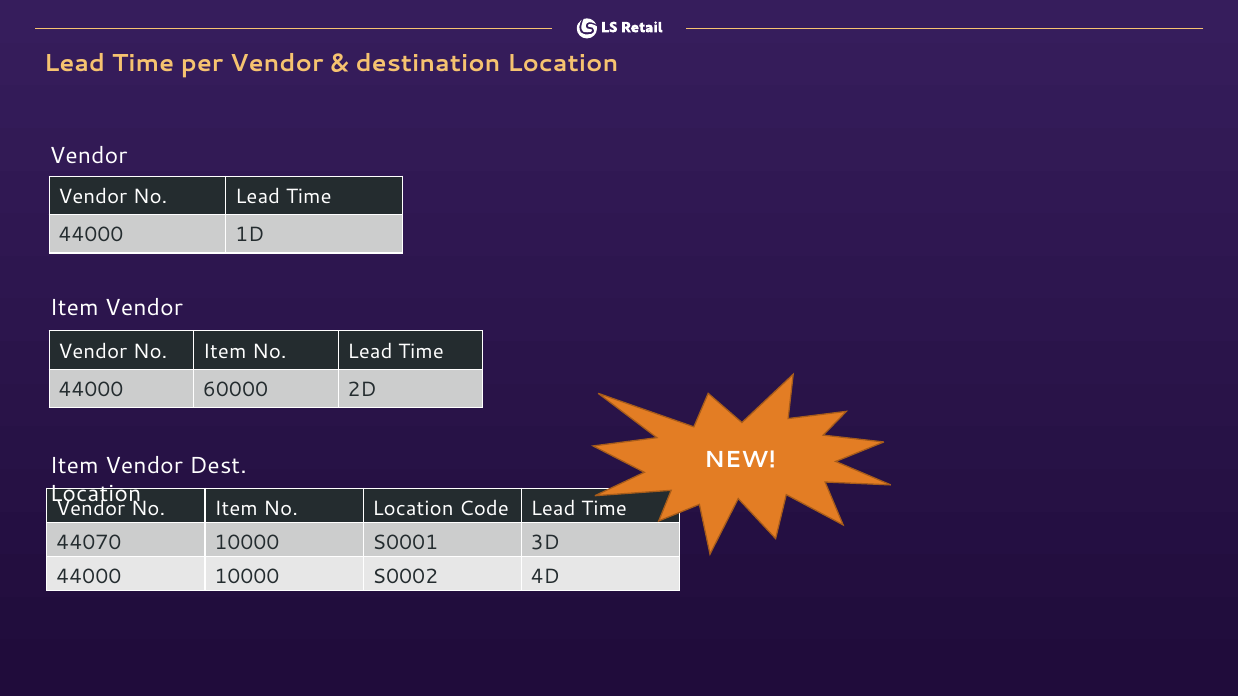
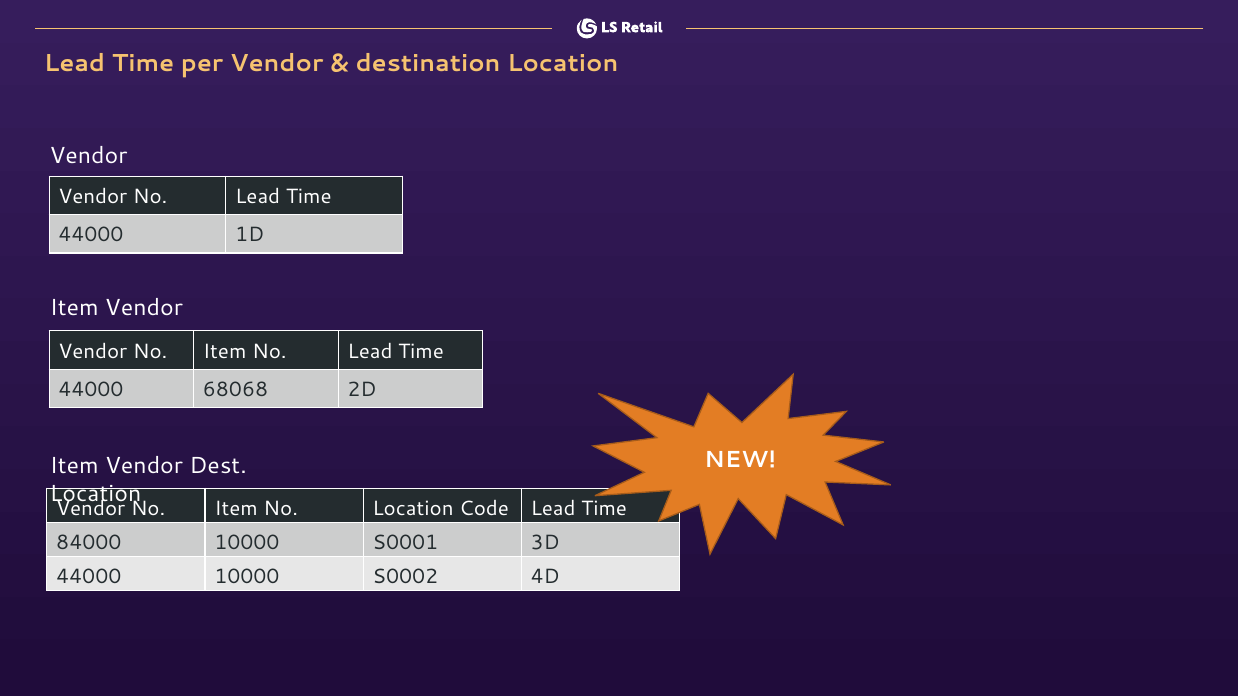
60000: 60000 -> 68068 (236, 390)
44070: 44070 -> 84000 (89, 543)
